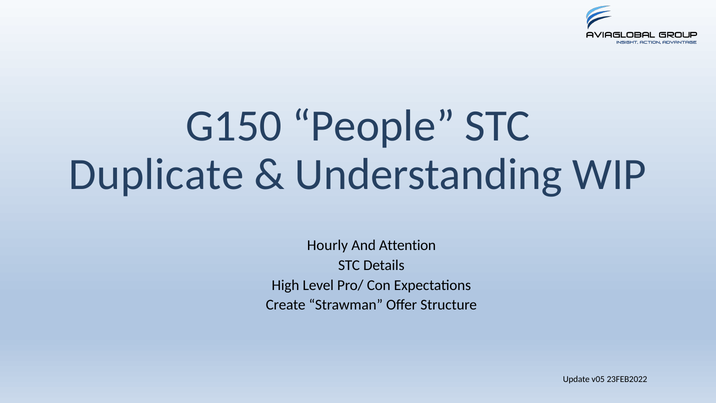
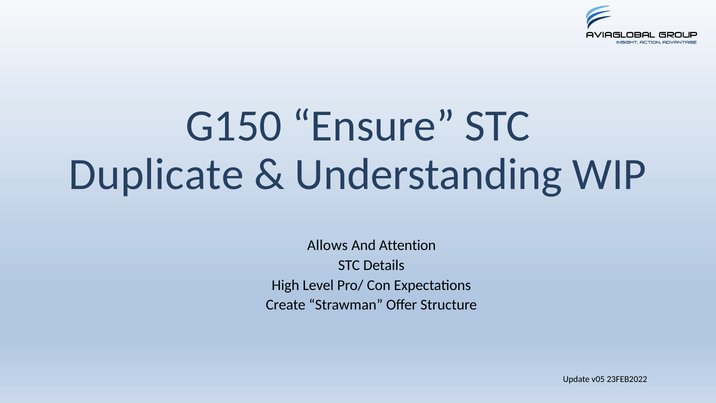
People: People -> Ensure (373, 126)
Hourly: Hourly -> Allows (327, 245)
